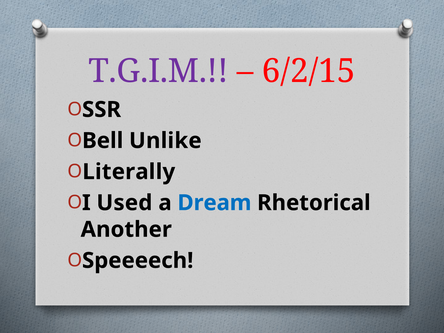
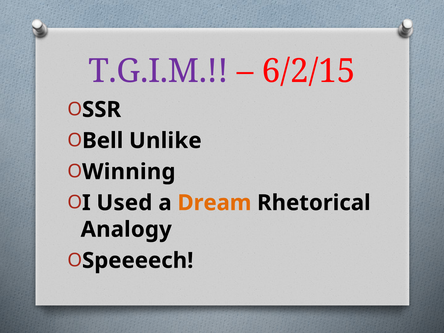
Literally: Literally -> Winning (129, 172)
Dream colour: blue -> orange (214, 203)
Another: Another -> Analogy (126, 229)
